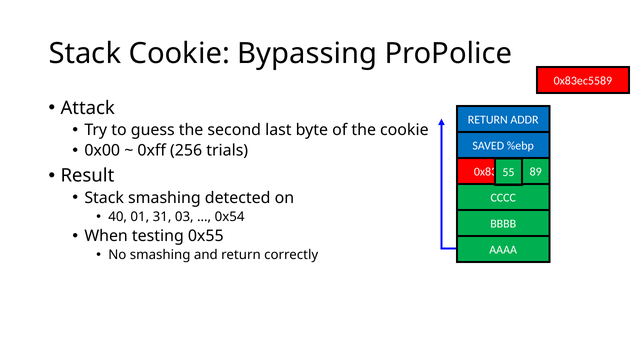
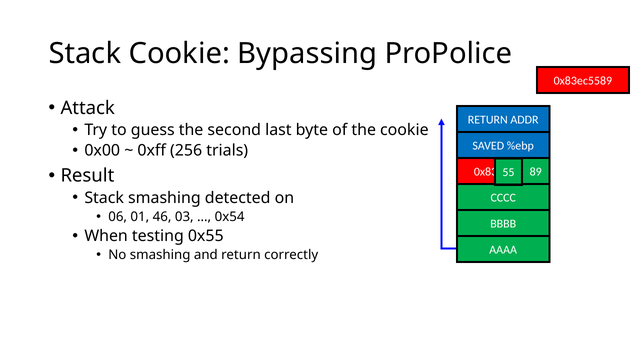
40: 40 -> 06 (118, 216)
31: 31 -> 46 (162, 216)
